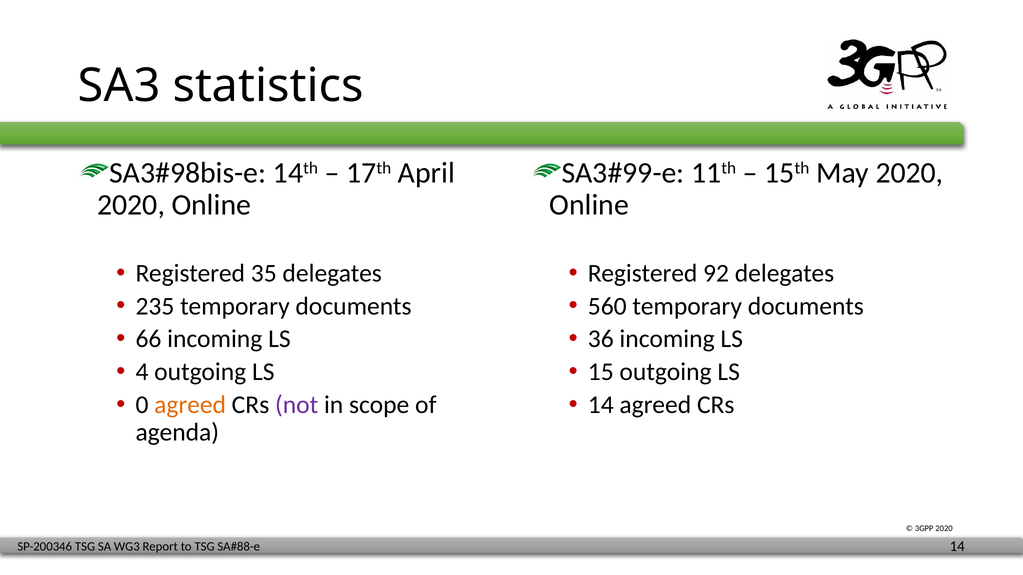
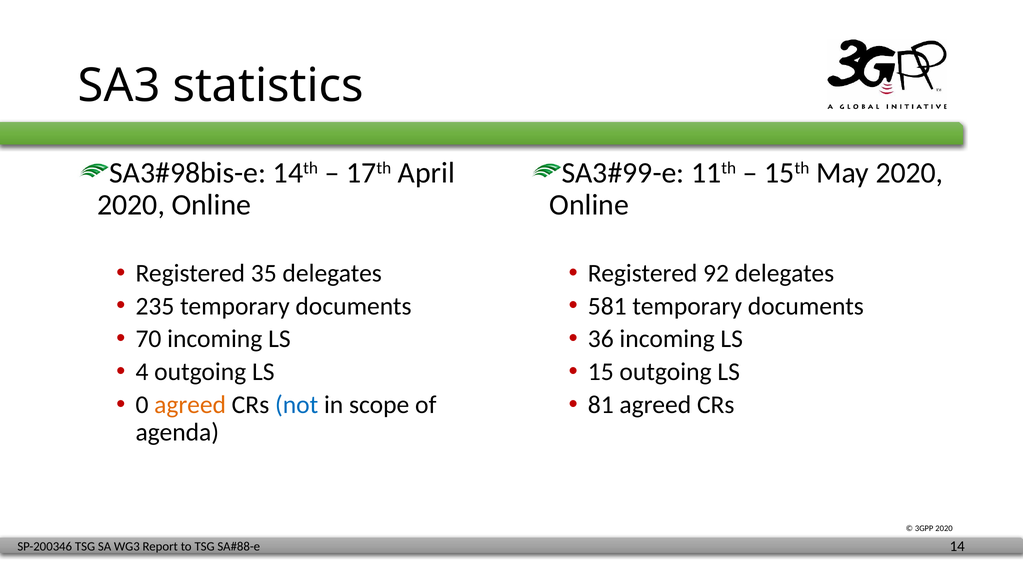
560: 560 -> 581 (607, 306)
66: 66 -> 70 (148, 339)
not colour: purple -> blue (297, 405)
14: 14 -> 81 (601, 405)
